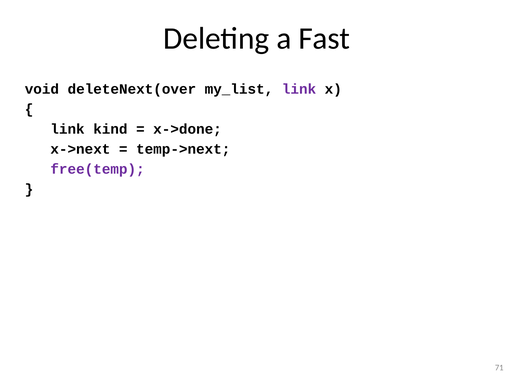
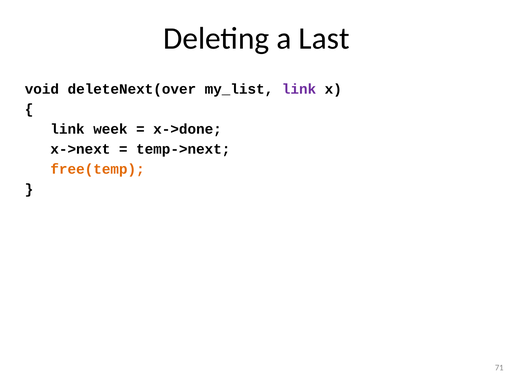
Fast: Fast -> Last (324, 39)
kind: kind -> week (110, 129)
free(temp colour: purple -> orange (98, 169)
